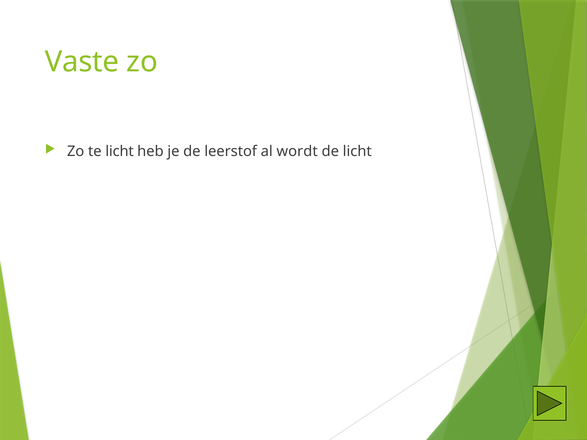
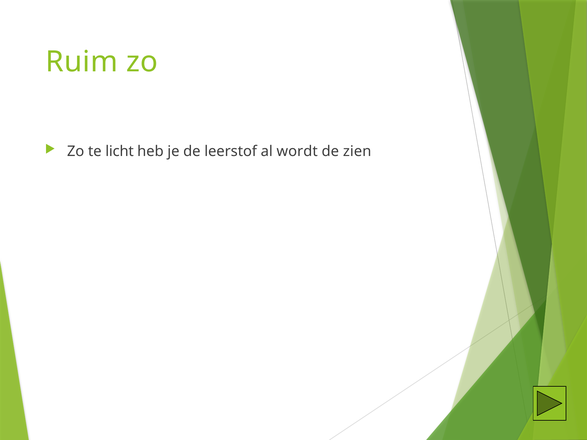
Vaste: Vaste -> Ruim (82, 62)
de licht: licht -> zien (357, 151)
